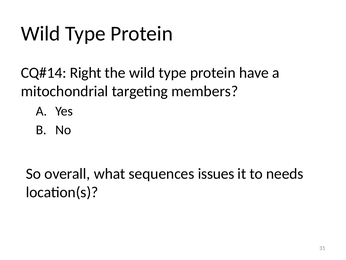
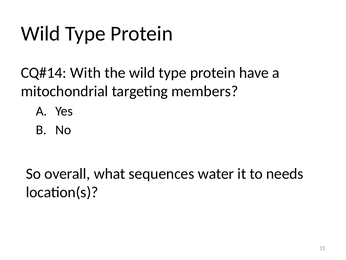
Right: Right -> With (86, 73)
issues: issues -> water (216, 173)
